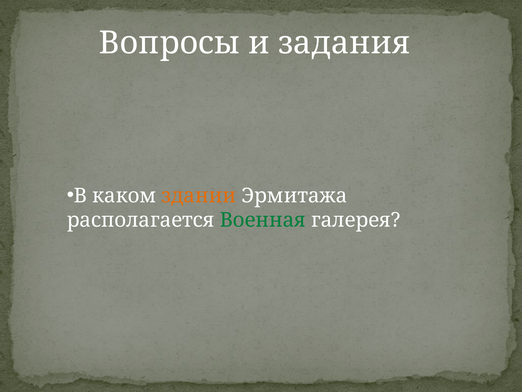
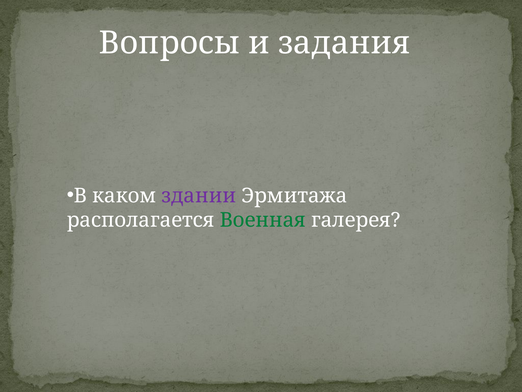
здании colour: orange -> purple (199, 195)
